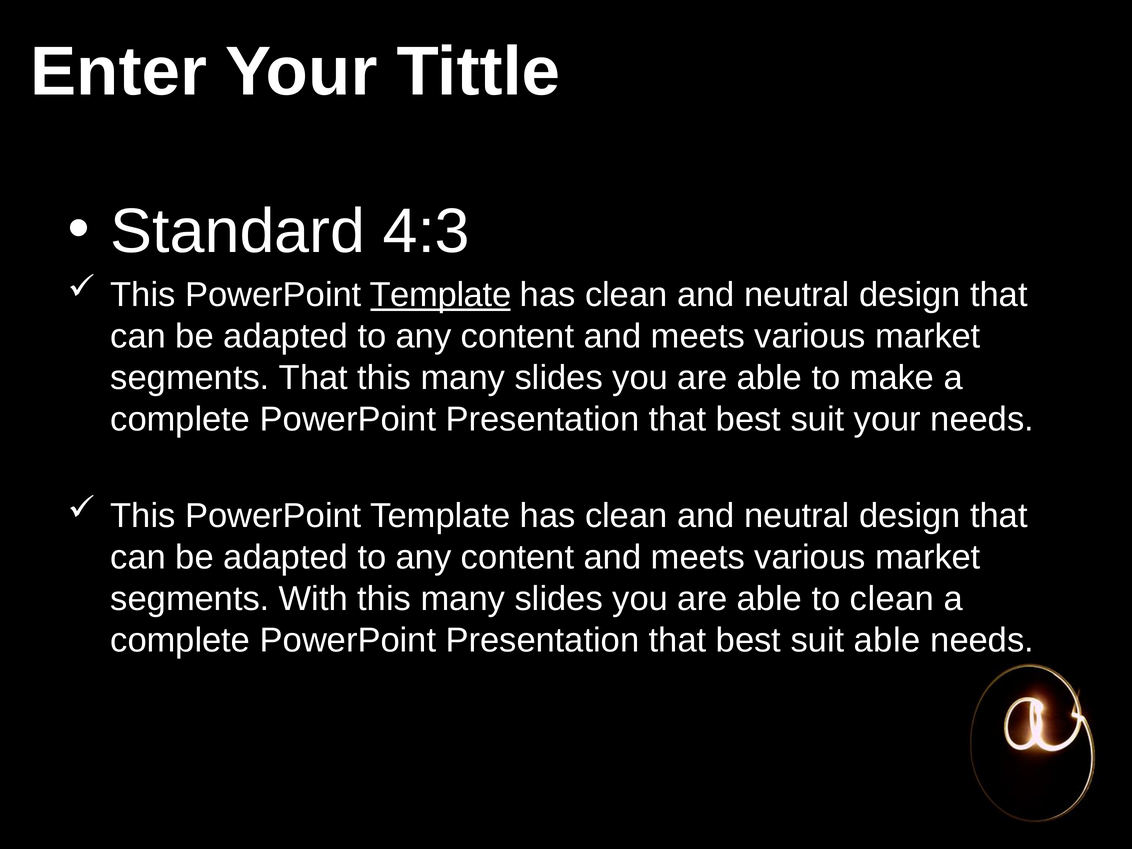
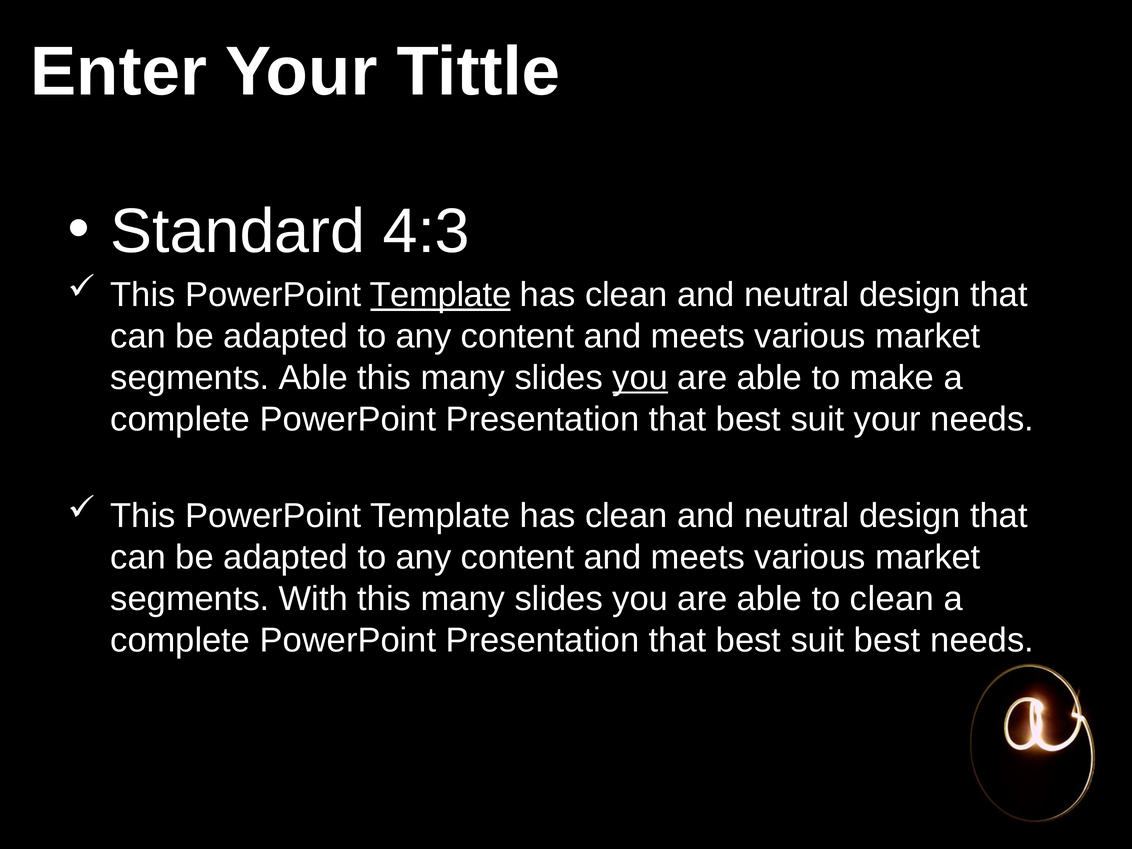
segments That: That -> Able (313, 378)
you underline: none -> present (640, 378)
suit able: able -> best (887, 640)
